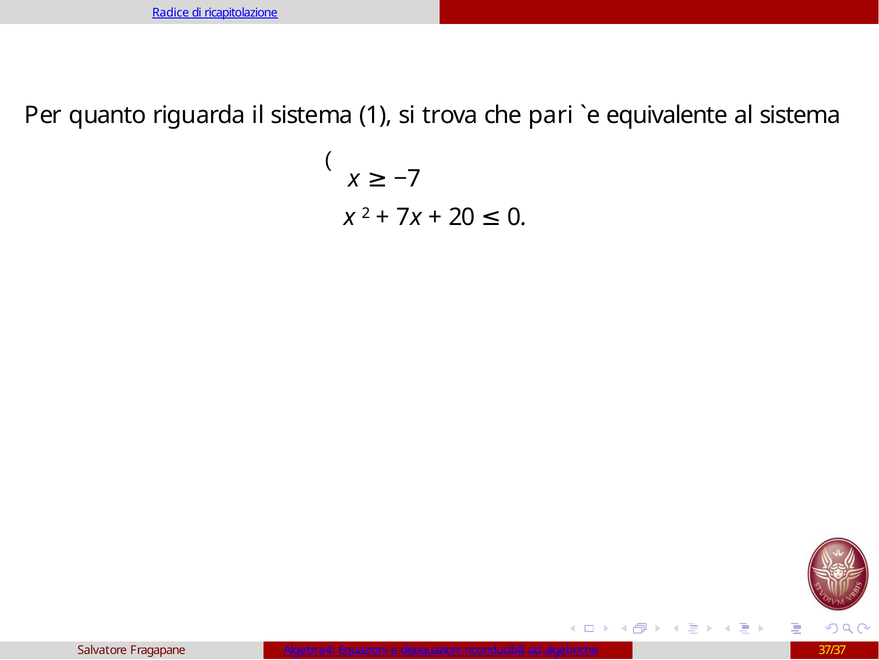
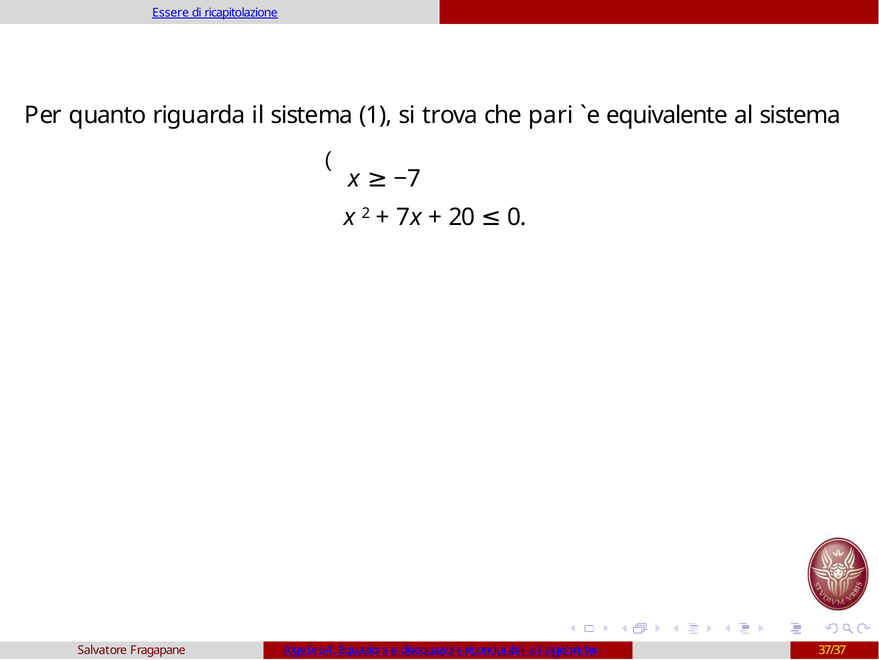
Radice: Radice -> Essere (171, 13)
